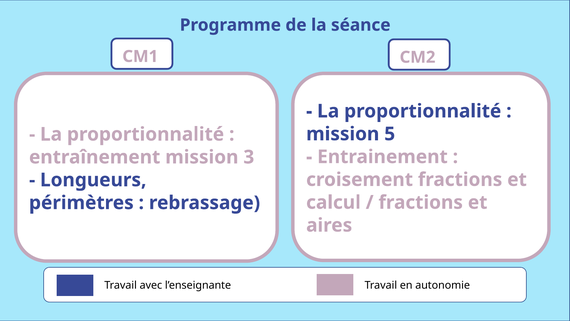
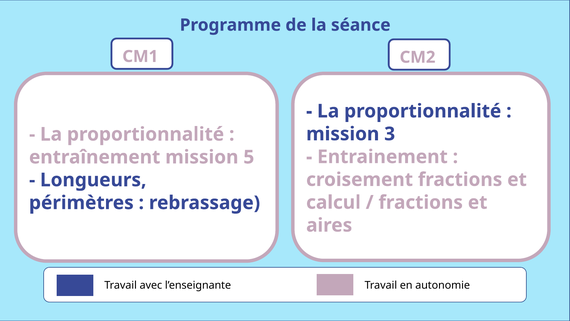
5: 5 -> 3 (390, 134)
3: 3 -> 5 (249, 157)
